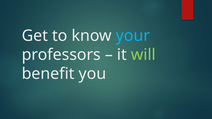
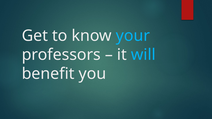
will colour: light green -> light blue (143, 55)
